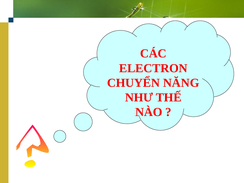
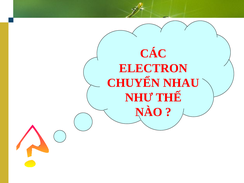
NĂNG: NĂNG -> NHAU (181, 83)
